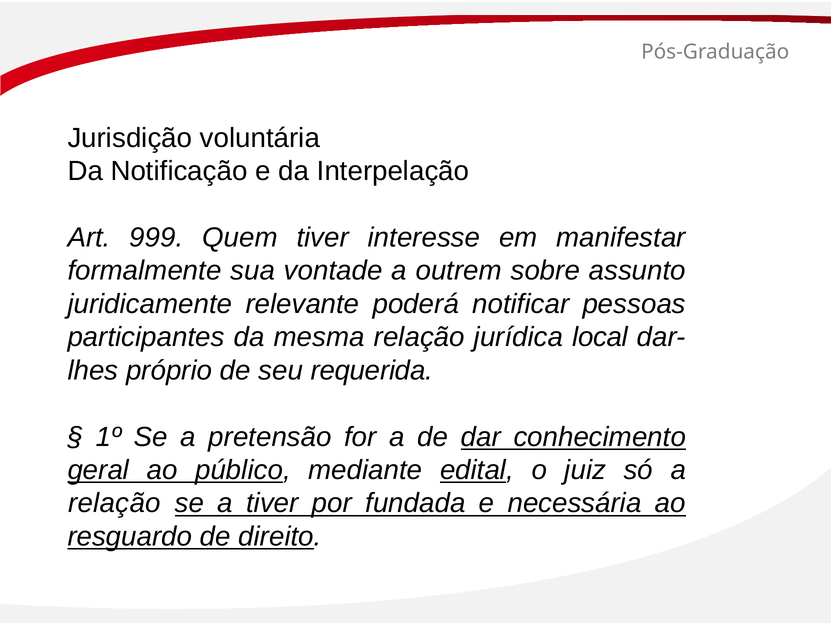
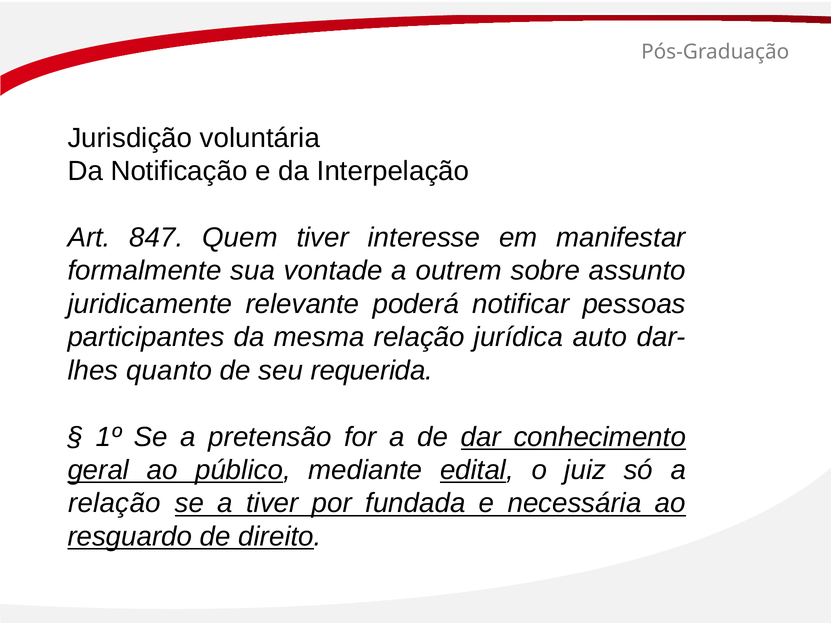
999: 999 -> 847 (156, 238)
local: local -> auto (600, 337)
próprio: próprio -> quanto (169, 371)
